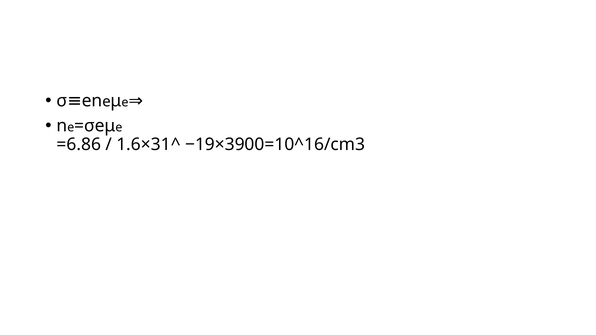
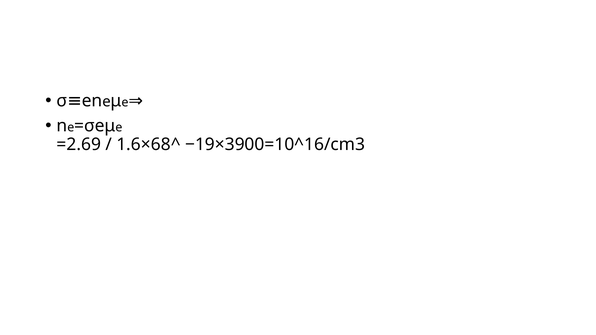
=6.86: =6.86 -> =2.69 (79, 145)
1.6×31^: 1.6×31^ -> 1.6×68^ (149, 145)
